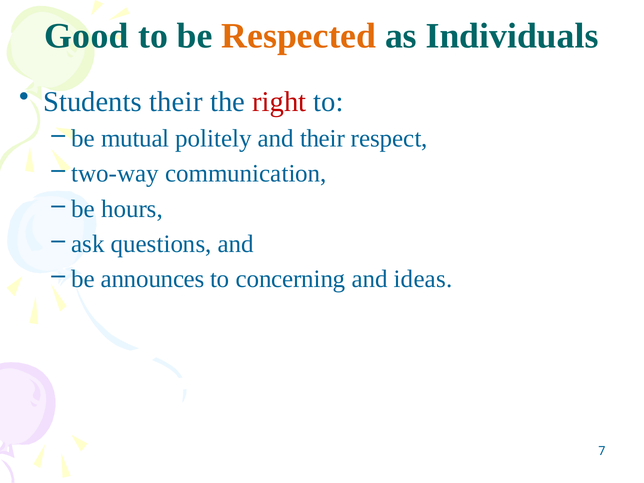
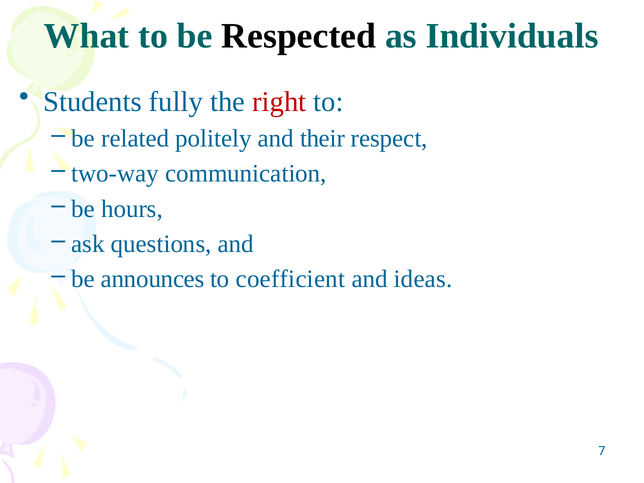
Good: Good -> What (87, 36)
Respected colour: orange -> black (299, 36)
Students their: their -> fully (176, 102)
mutual: mutual -> related (135, 139)
concerning: concerning -> coefficient (290, 279)
